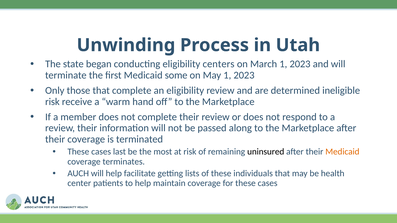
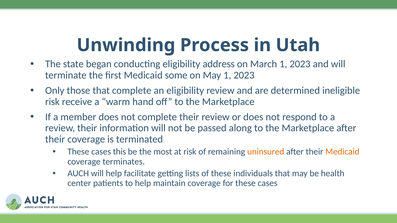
centers: centers -> address (219, 64)
last: last -> this (119, 152)
uninsured colour: black -> orange (266, 152)
